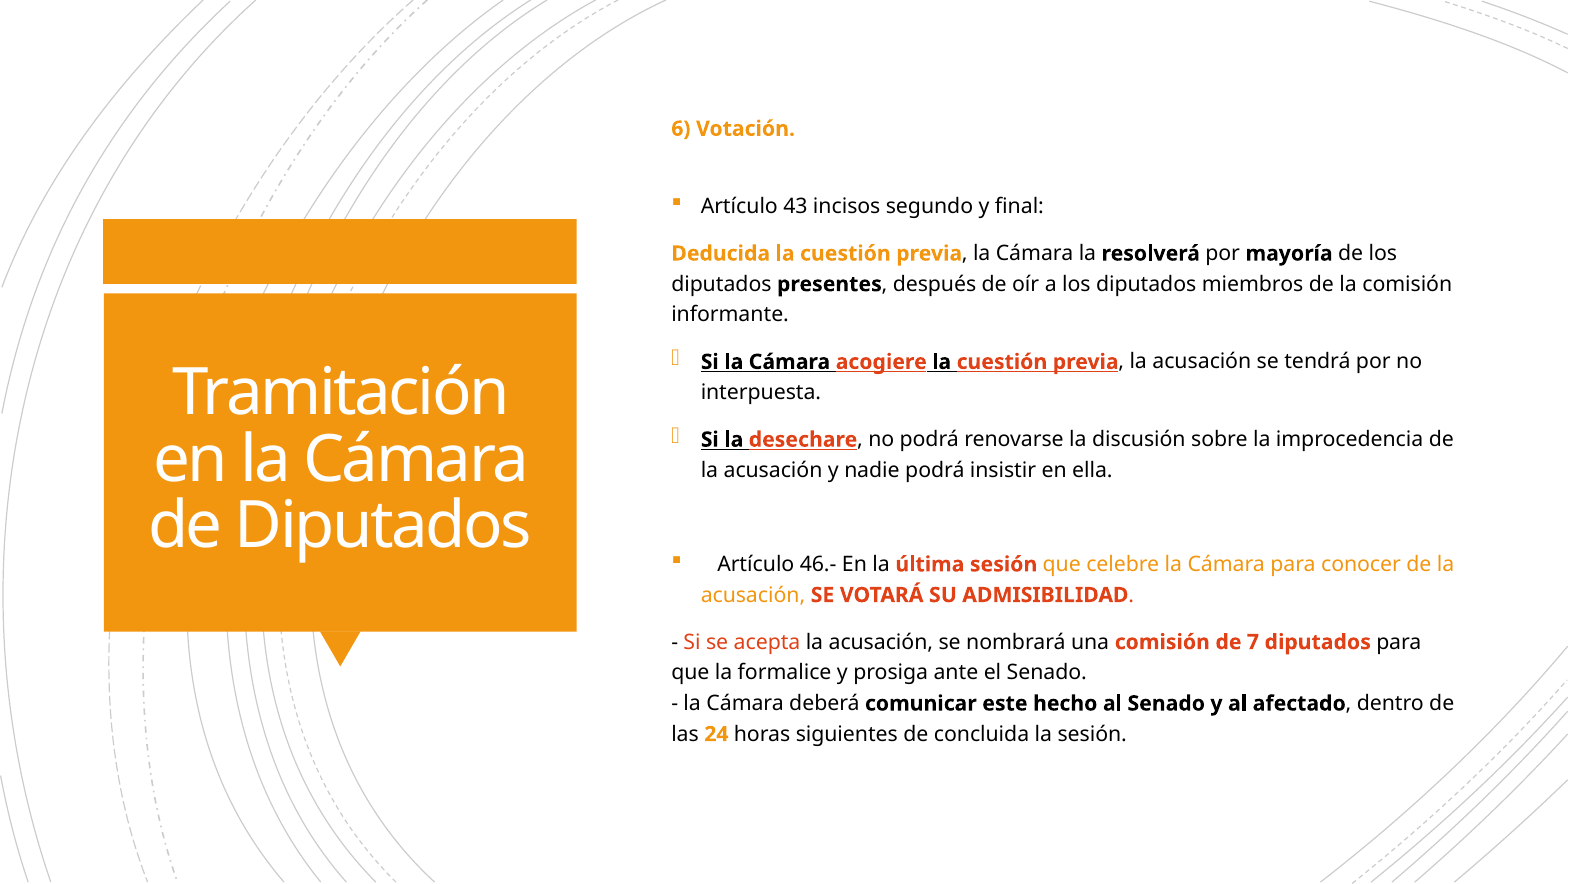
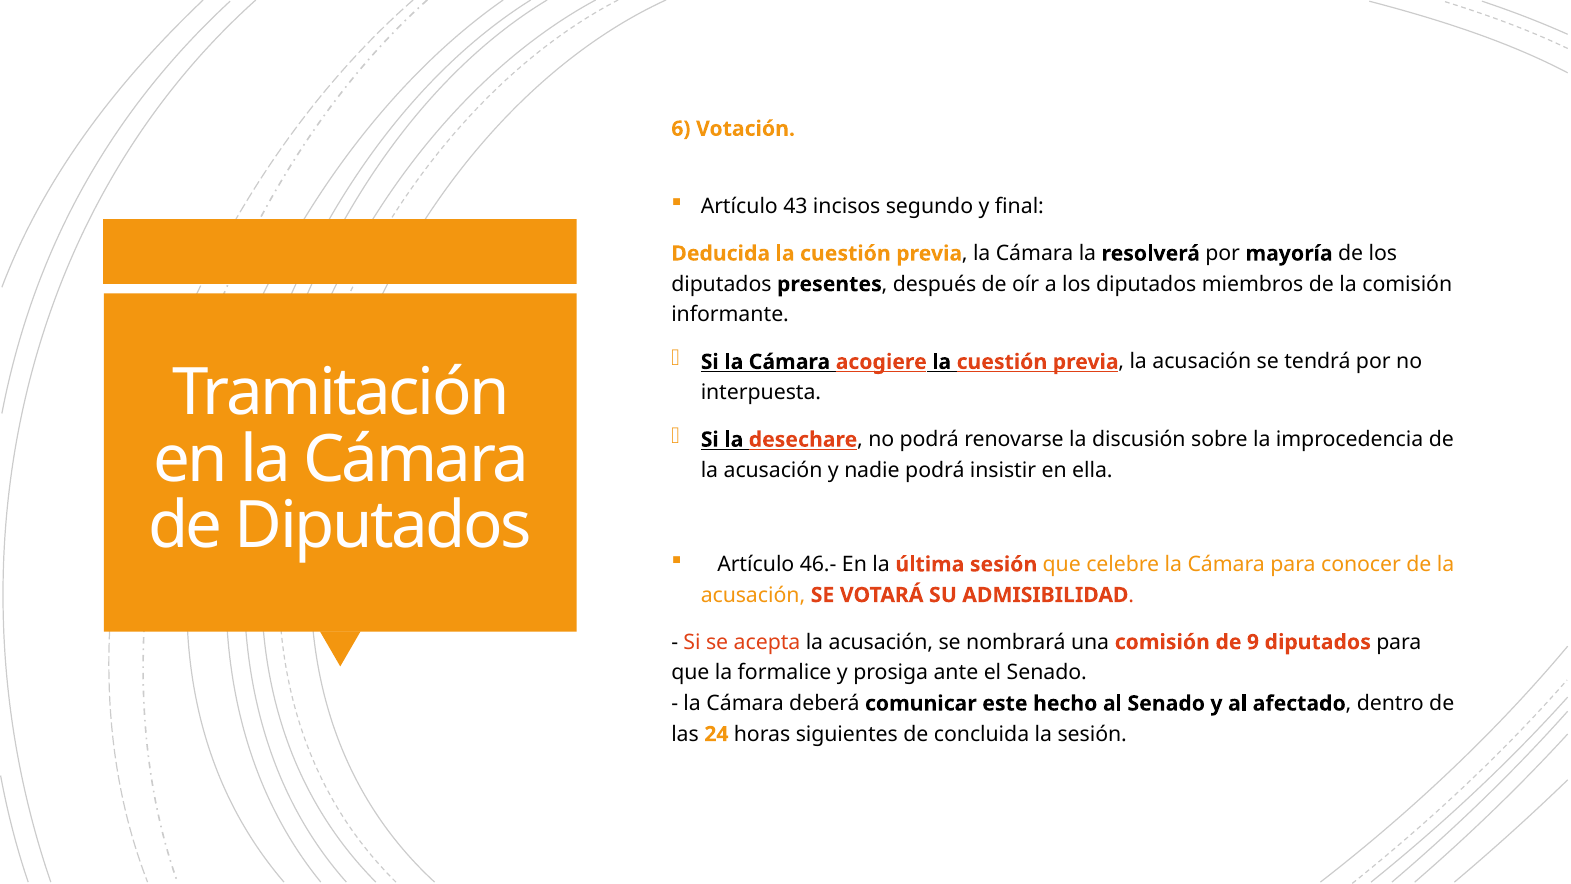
7: 7 -> 9 (1253, 642)
